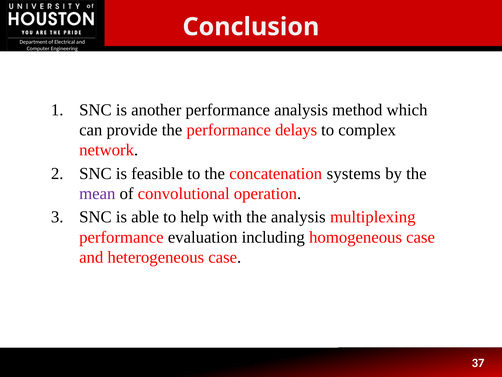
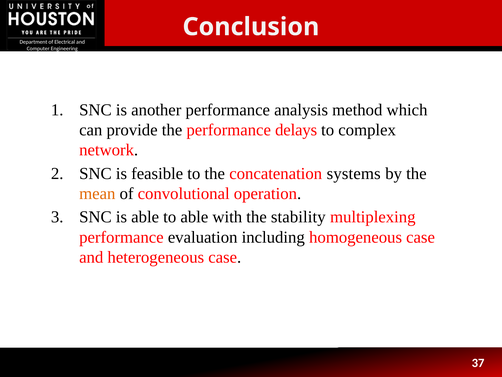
mean colour: purple -> orange (97, 193)
to help: help -> able (194, 217)
the analysis: analysis -> stability (298, 217)
